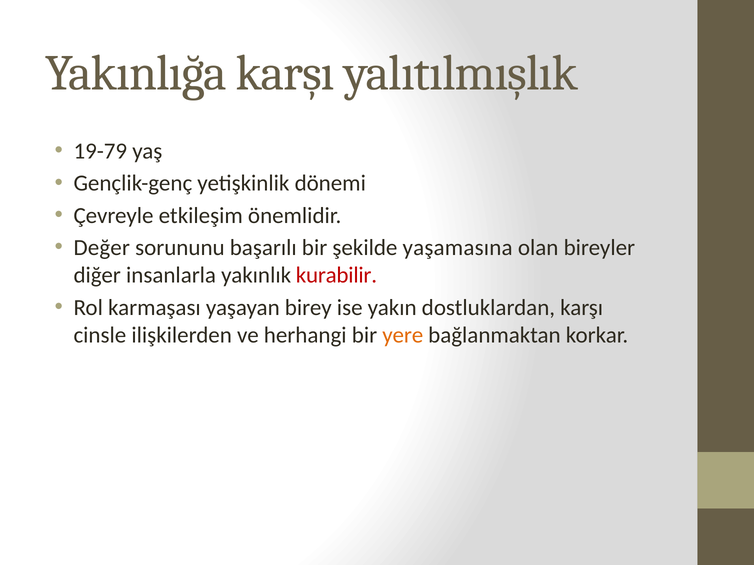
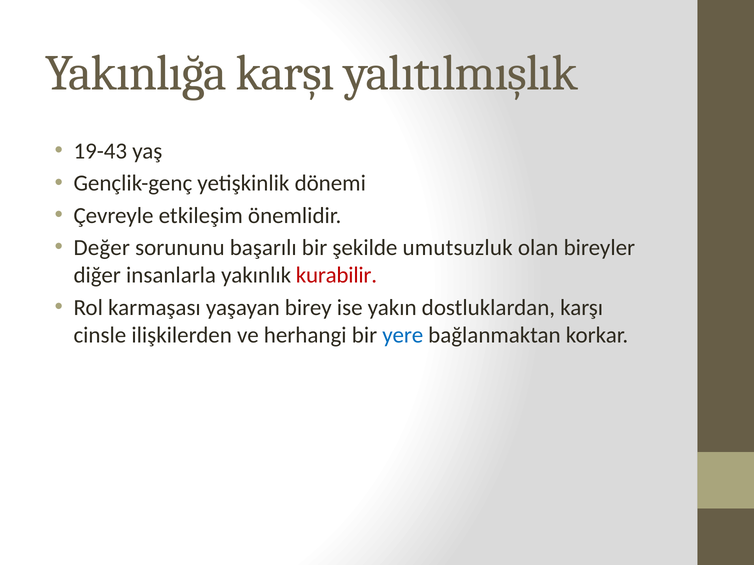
19-79: 19-79 -> 19-43 (100, 151)
yaşamasına: yaşamasına -> umutsuzluk (458, 248)
yere colour: orange -> blue (403, 335)
